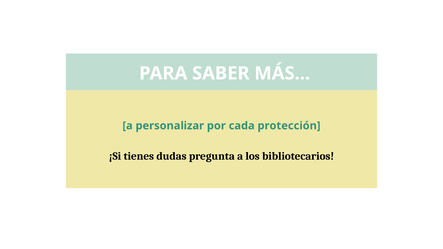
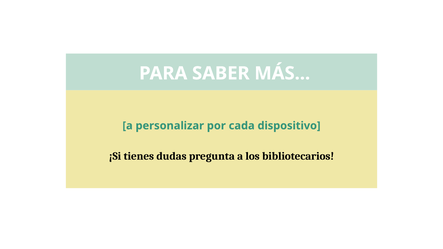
protección: protección -> dispositivo (289, 126)
